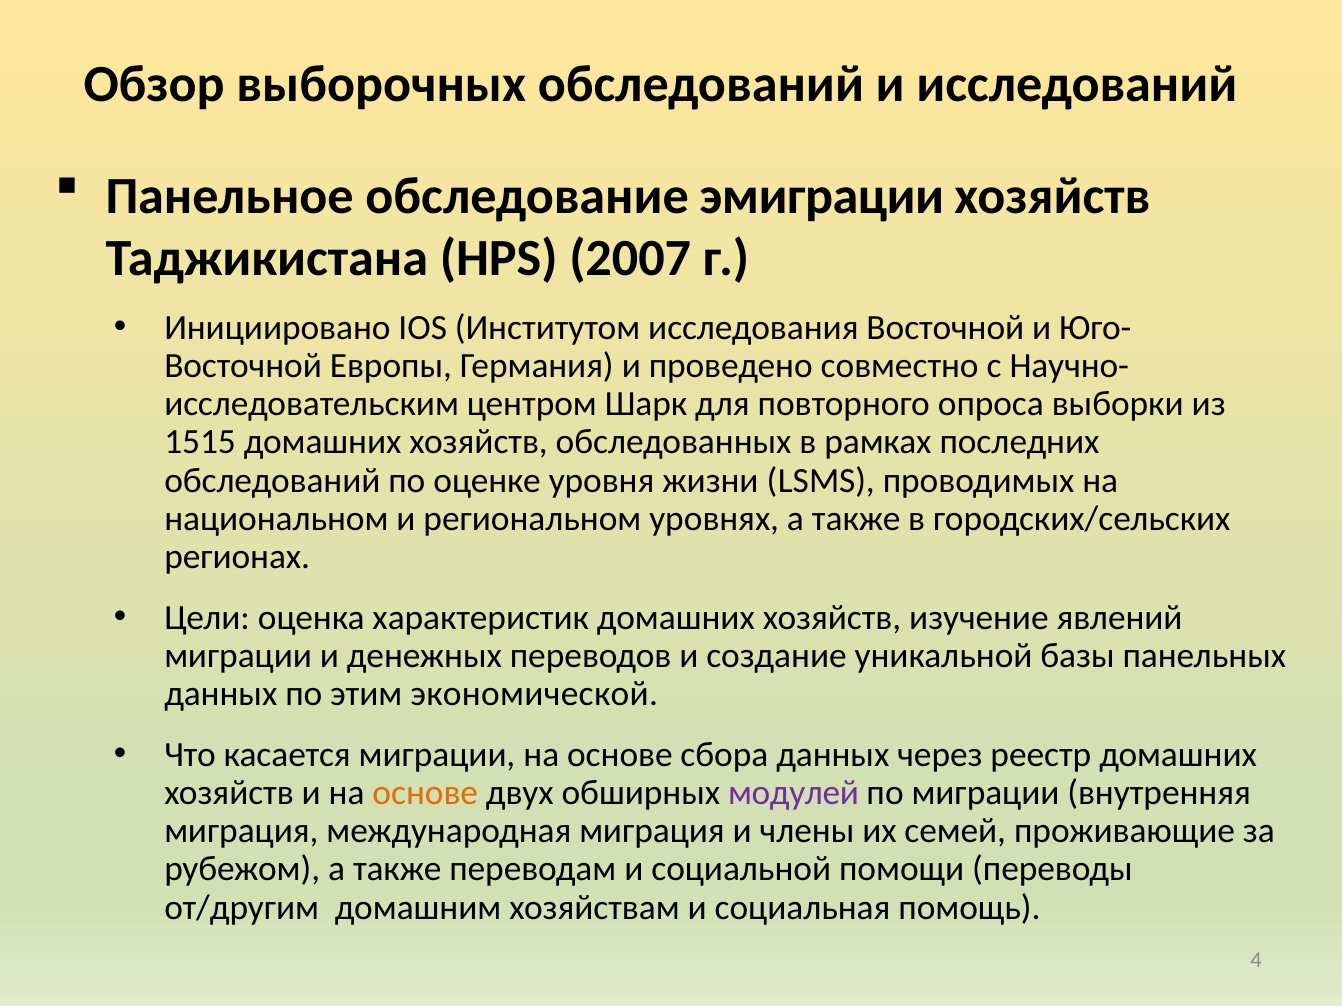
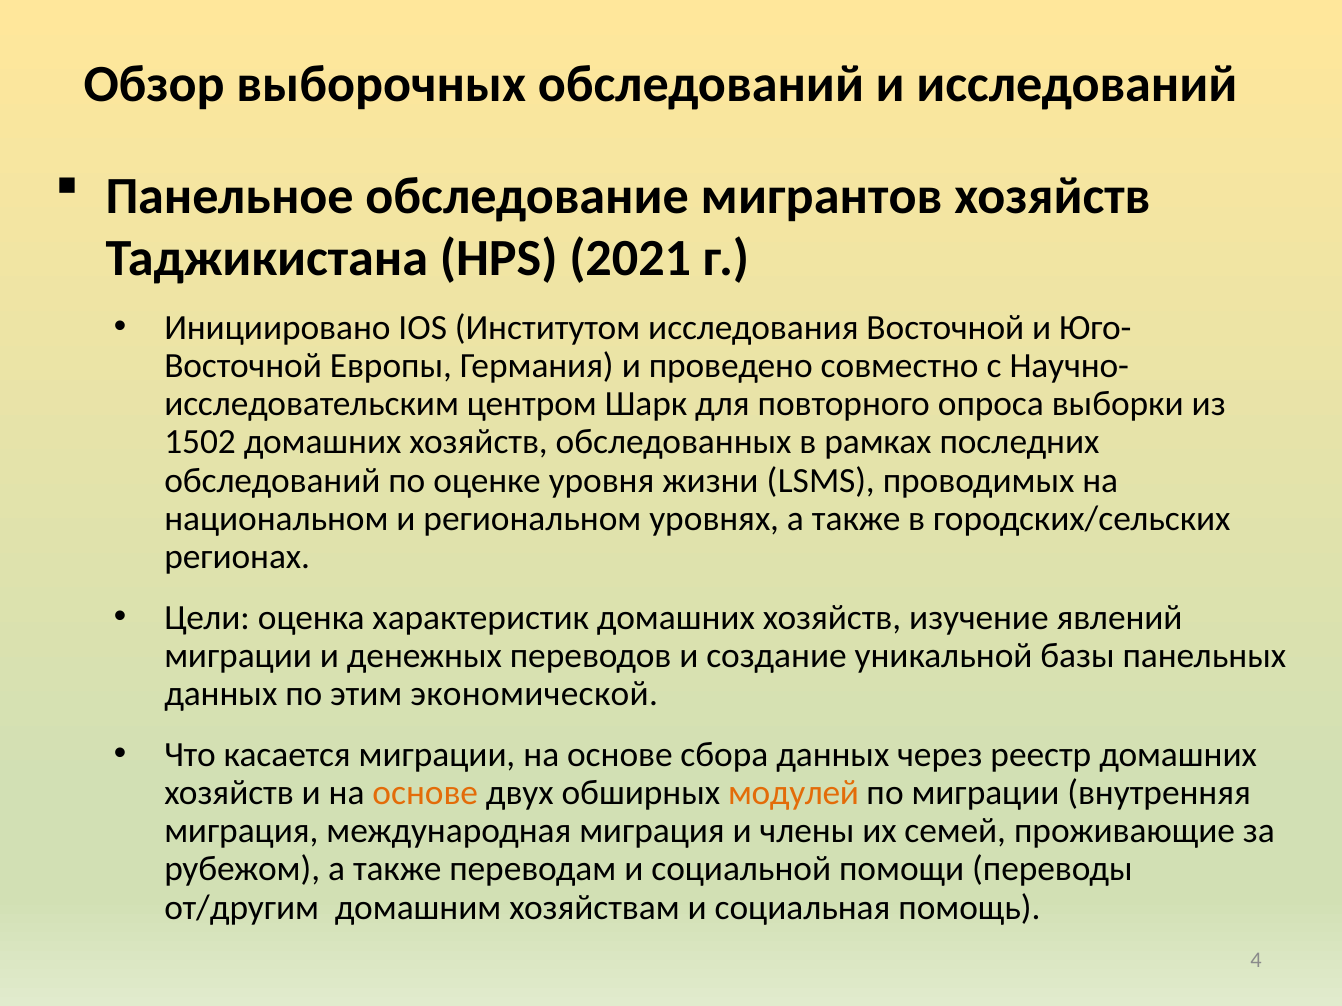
эмиграции: эмиграции -> мигрантов (822, 196)
2007: 2007 -> 2021 (630, 259)
1515: 1515 -> 1502 (200, 442)
модулей colour: purple -> orange (794, 793)
